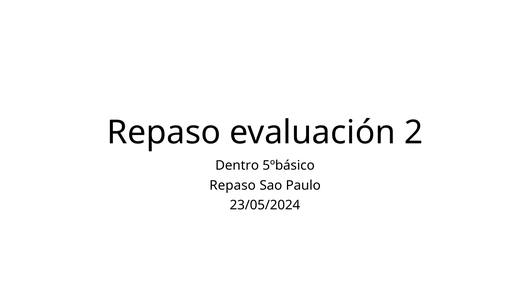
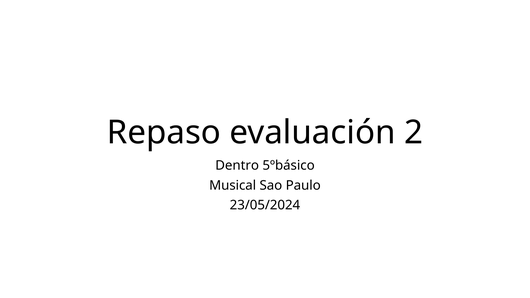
Repaso: Repaso -> Musical (233, 185)
